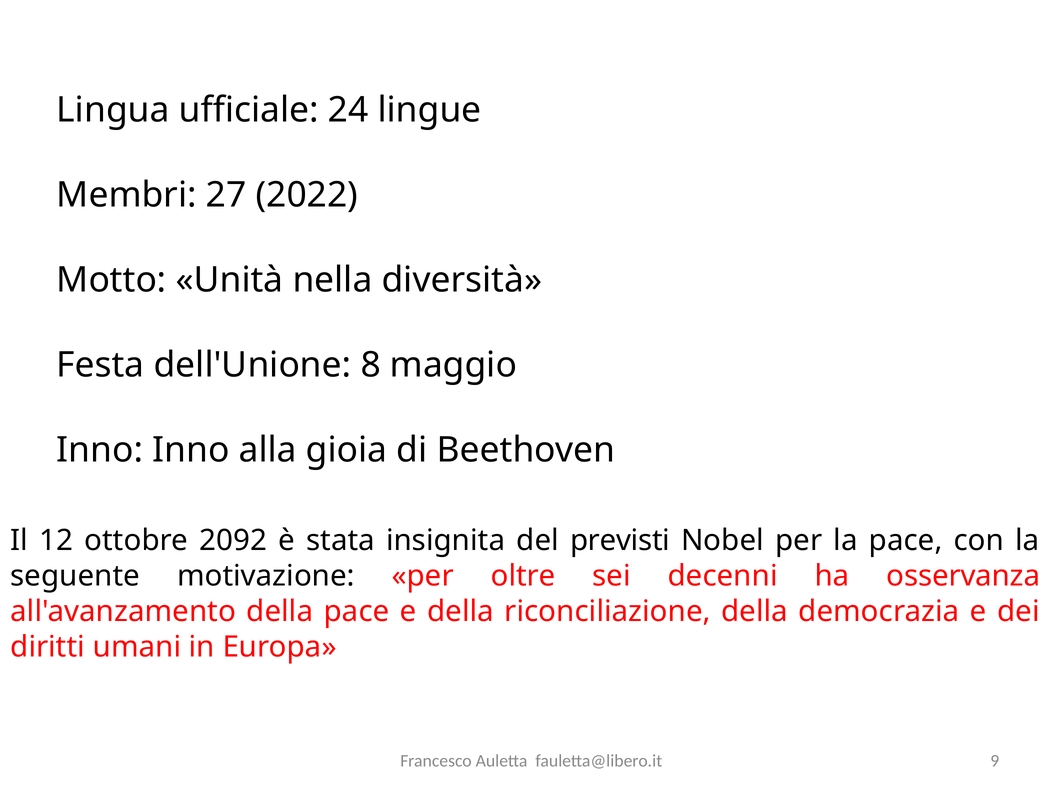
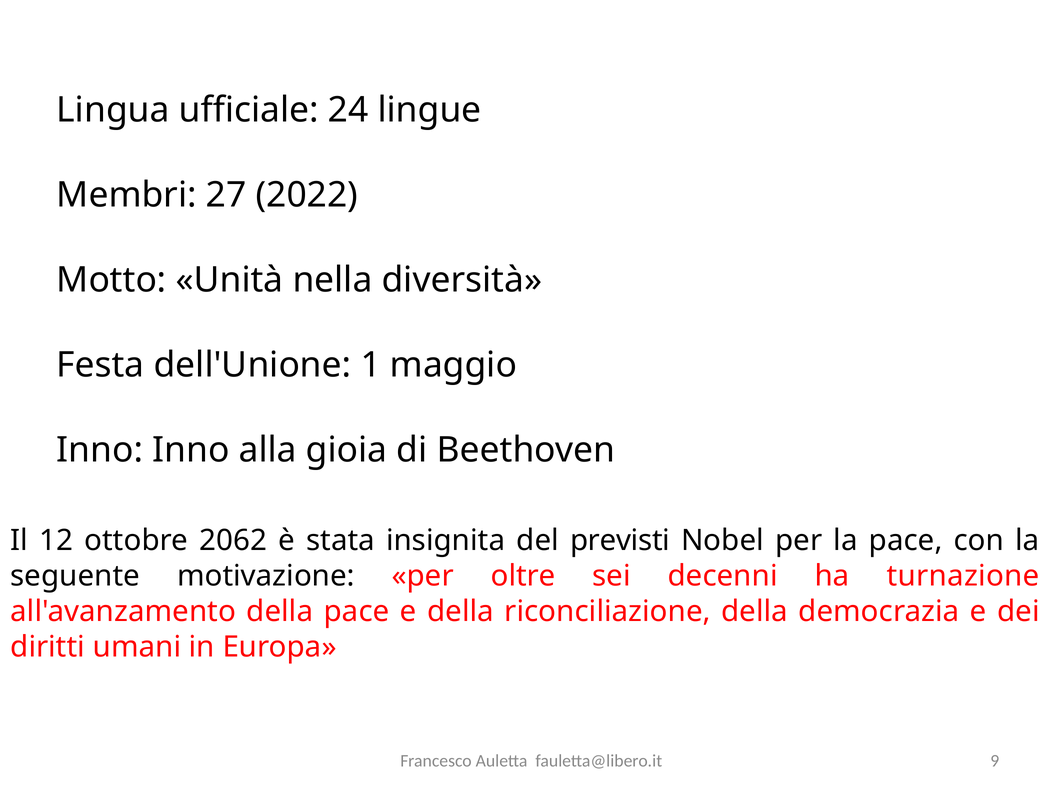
8: 8 -> 1 (371, 365)
2092: 2092 -> 2062 (233, 541)
osservanza: osservanza -> turnazione (963, 576)
